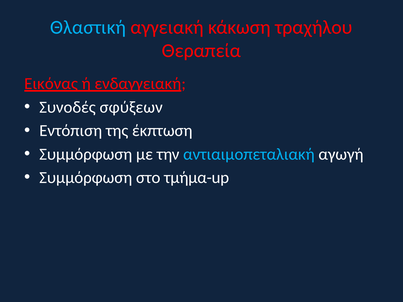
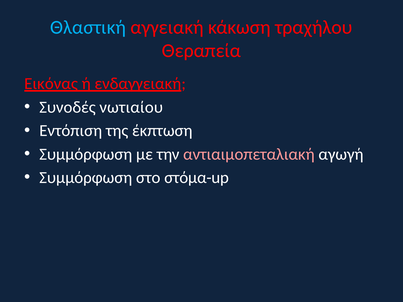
σφύξεων: σφύξεων -> νωτιαίου (131, 107)
αντιαιμοπεταλιακή colour: light blue -> pink (249, 154)
τμήμα-up: τμήμα-up -> στόμα-up (197, 178)
